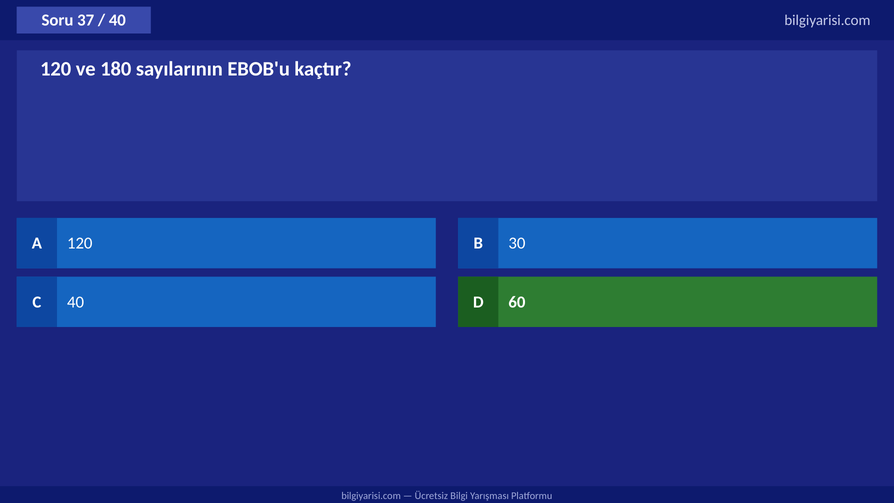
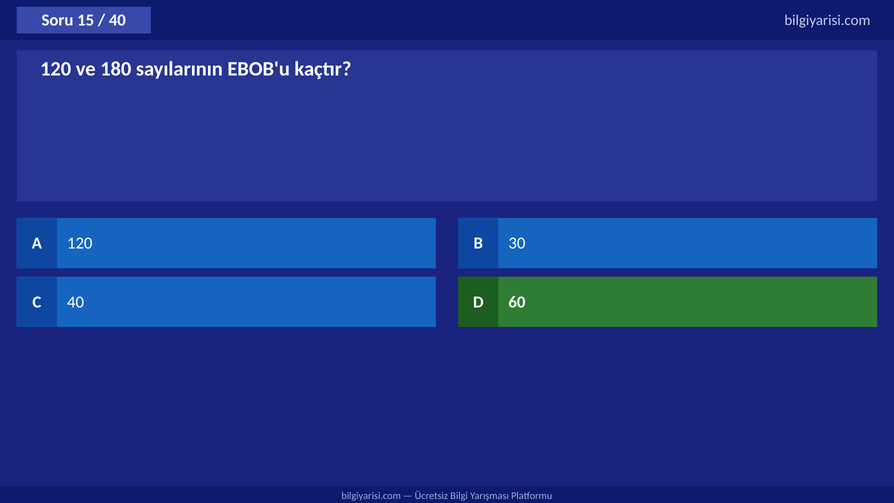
37: 37 -> 15 (86, 20)
